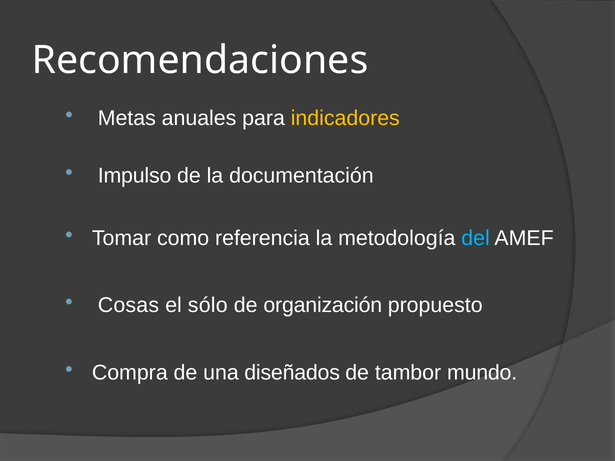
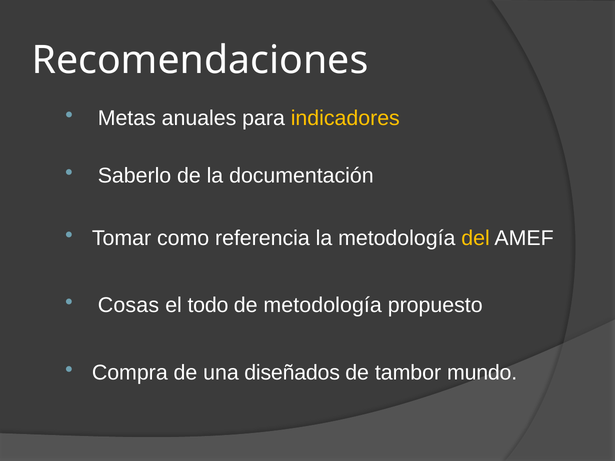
Impulso: Impulso -> Saberlo (135, 176)
del colour: light blue -> yellow (476, 238)
sólo: sólo -> todo (208, 306)
de organización: organización -> metodología (323, 306)
